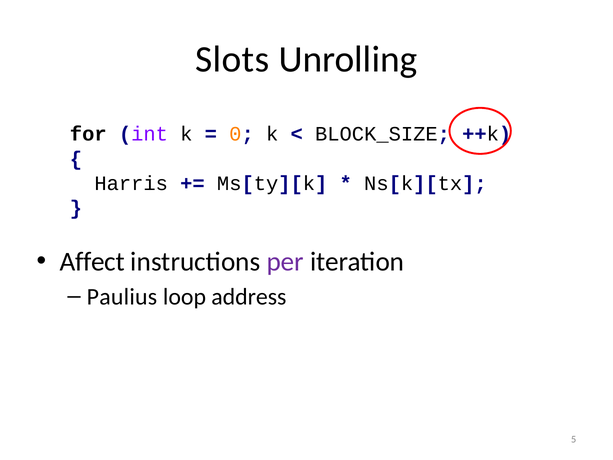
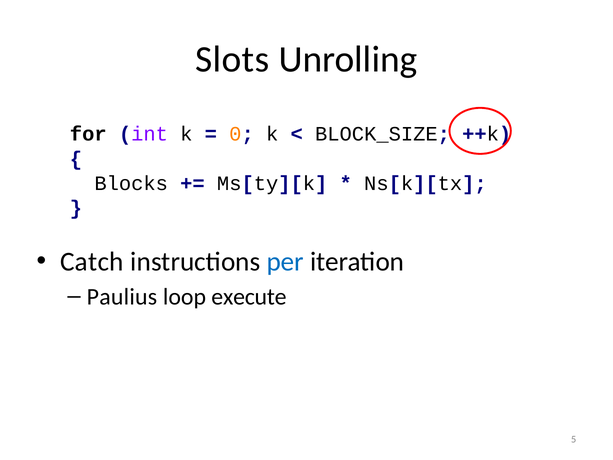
Harris: Harris -> Blocks (131, 183)
Affect: Affect -> Catch (92, 261)
per colour: purple -> blue (285, 261)
address: address -> execute (249, 297)
